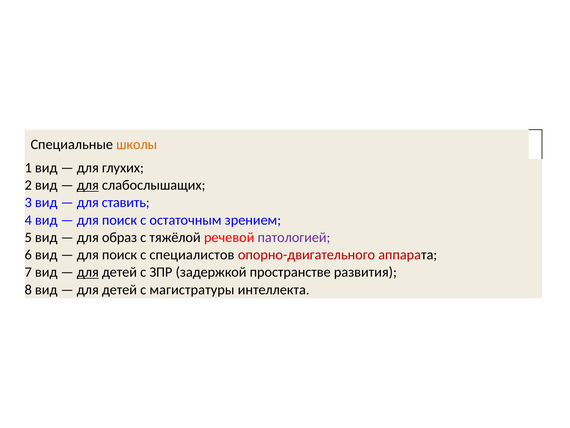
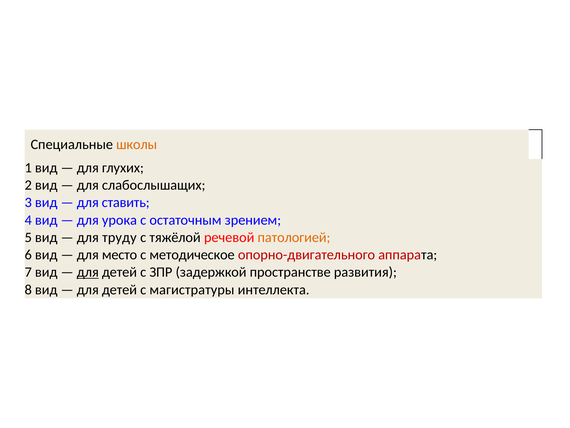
для underline: present -> none (88, 185)
поиск: поиск -> урока (119, 220)
образ: образ -> труду (119, 237)
патологией colour: purple -> orange (294, 237)
поиск: поиск -> место (120, 255)
специалистов: специалистов -> методическое (192, 255)
